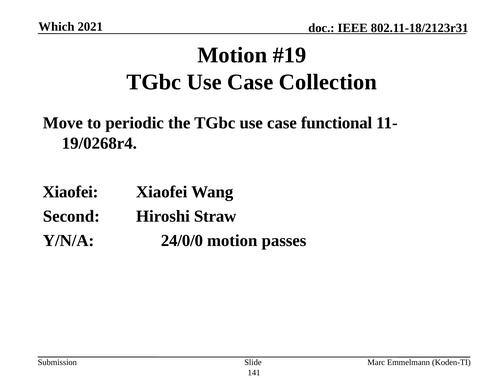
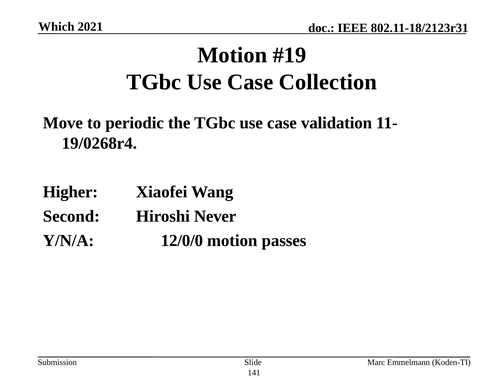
functional: functional -> validation (337, 123)
Xiaofei: Xiaofei -> Higher (70, 192)
Straw: Straw -> Never (215, 216)
24/0/0: 24/0/0 -> 12/0/0 (182, 241)
